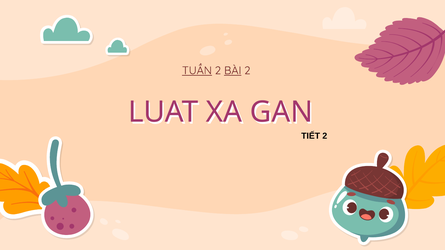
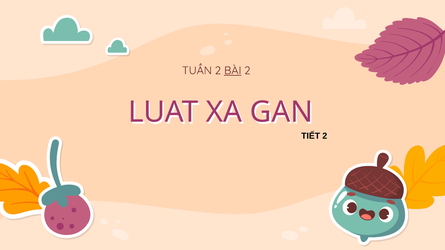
TUẦN underline: present -> none (197, 71)
